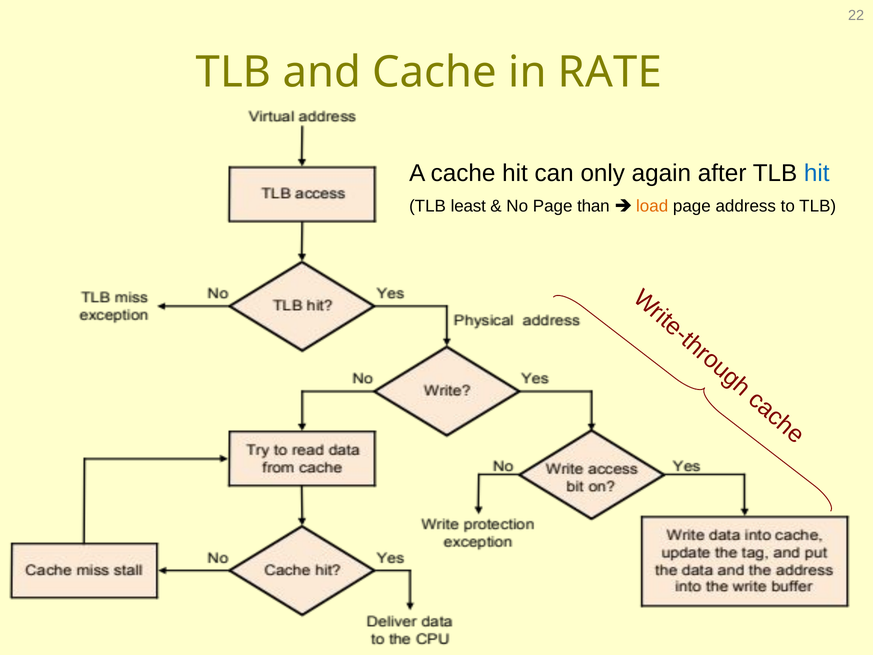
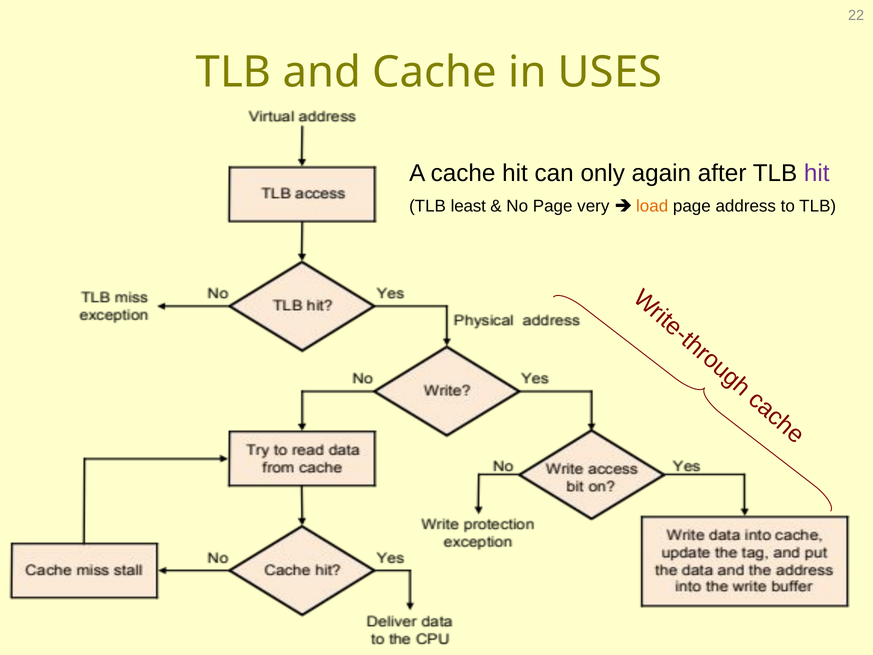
RATE: RATE -> USES (610, 72)
hit colour: blue -> purple (817, 173)
than: than -> very (593, 206)
